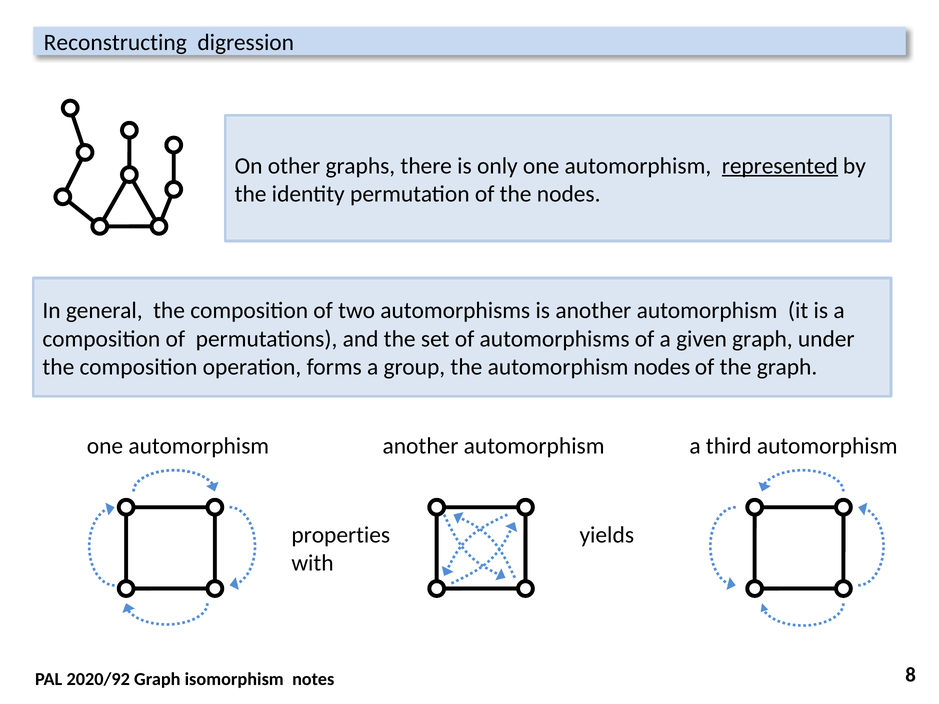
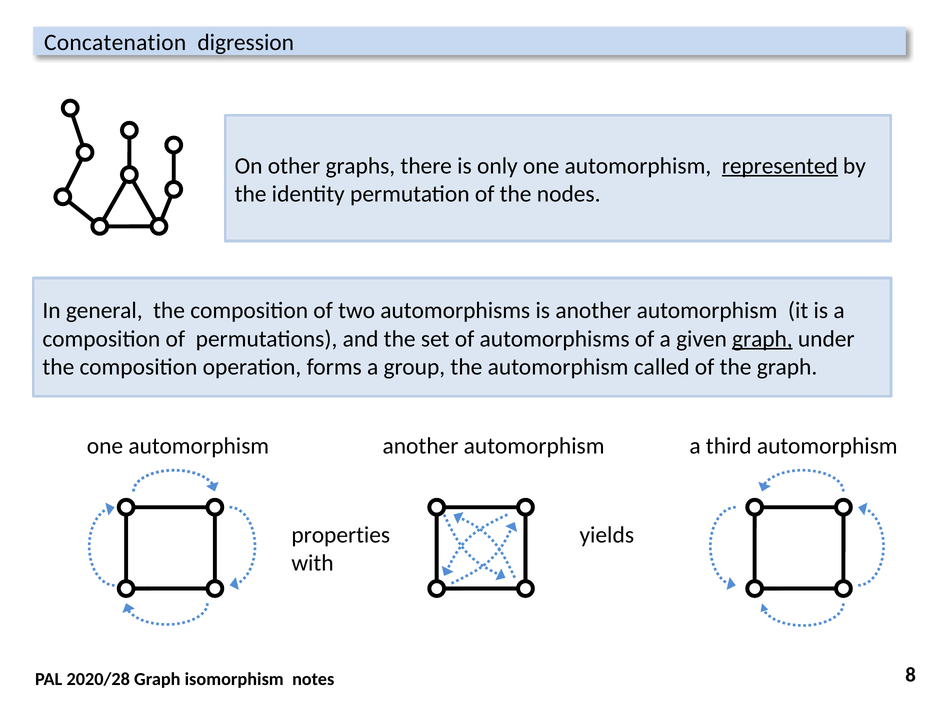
Reconstructing: Reconstructing -> Concatenation (115, 43)
graph underline: none -> present (762, 339)
automorphism nodes: nodes -> called (662, 367)
2020/92: 2020/92 -> 2020/28 (98, 680)
